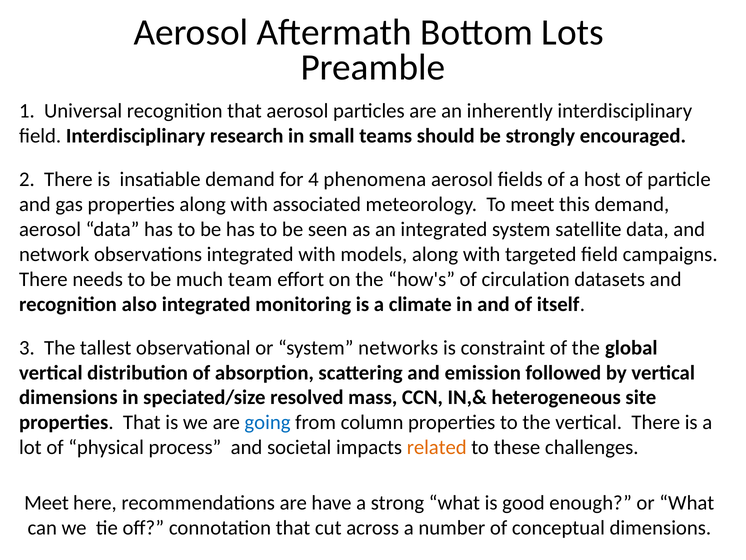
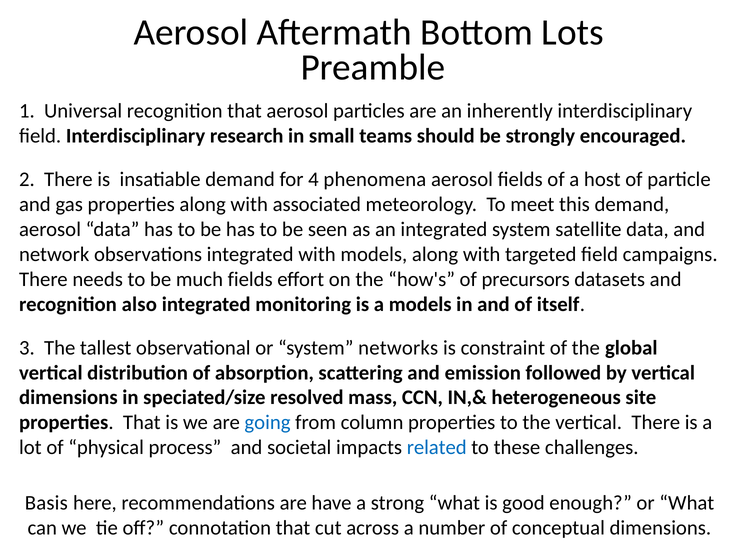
much team: team -> fields (250, 279)
circulation: circulation -> precursors (526, 279)
a climate: climate -> models (420, 304)
related colour: orange -> blue (437, 447)
Meet: Meet -> Basis (46, 502)
